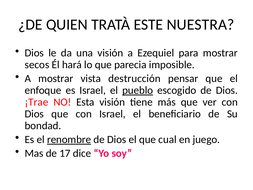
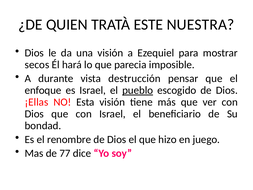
A mostrar: mostrar -> durante (56, 78)
¡Trae: ¡Trae -> ¡Ellas (36, 102)
renombre underline: present -> none (69, 139)
cual: cual -> hizo (168, 139)
17: 17 -> 77 (65, 153)
